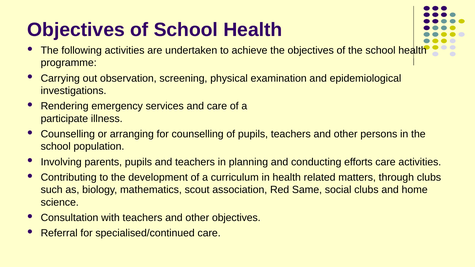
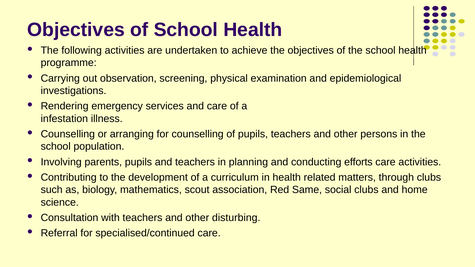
participate: participate -> infestation (64, 119)
other objectives: objectives -> disturbing (236, 218)
